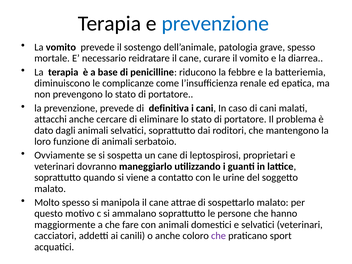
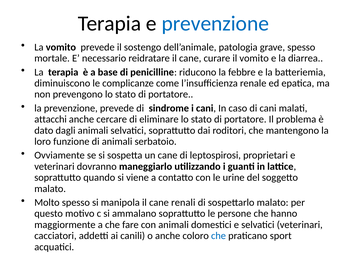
definitiva: definitiva -> sindrome (169, 108)
attrae: attrae -> renali (183, 203)
che colour: purple -> blue (219, 236)
